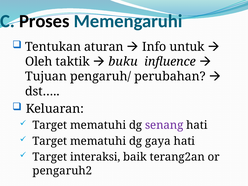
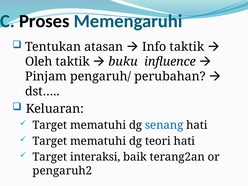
aturan: aturan -> atasan (104, 47)
Info untuk: untuk -> taktik (187, 47)
Tujuan: Tujuan -> Pinjam (46, 76)
senang colour: purple -> blue (164, 125)
gaya: gaya -> teori (158, 141)
